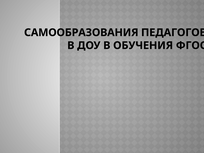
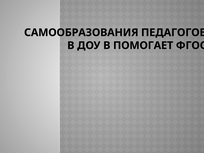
ОБУЧЕНИЯ: ОБУЧЕНИЯ -> ПОМОГАЕТ (143, 45)
